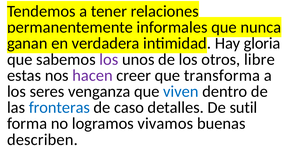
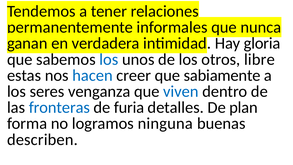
los colour: purple -> blue (109, 59)
hacen colour: purple -> blue (92, 75)
transforma: transforma -> sabiamente (222, 75)
caso: caso -> furia (129, 107)
sutil: sutil -> plan (244, 107)
vivamos: vivamos -> ninguna (165, 123)
